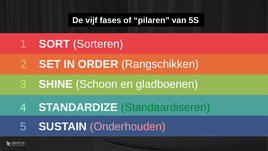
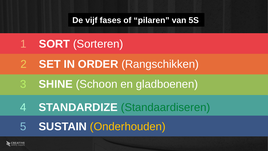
Onderhouden colour: pink -> yellow (128, 126)
